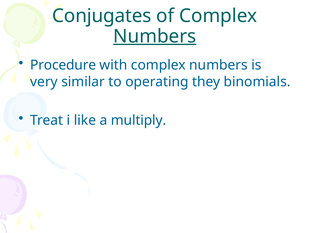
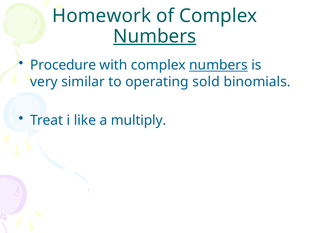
Conjugates: Conjugates -> Homework (102, 16)
numbers underline: none -> present (218, 65)
they: they -> sold (206, 82)
